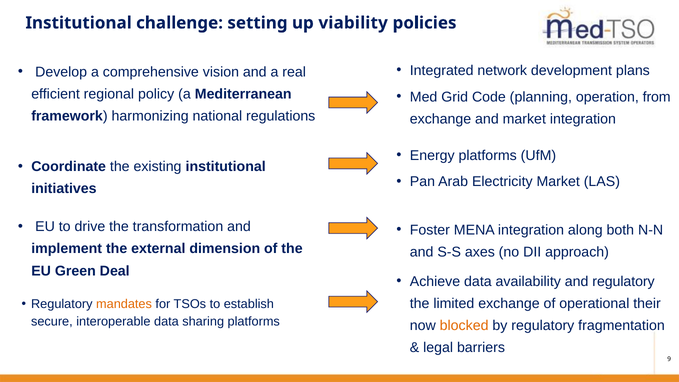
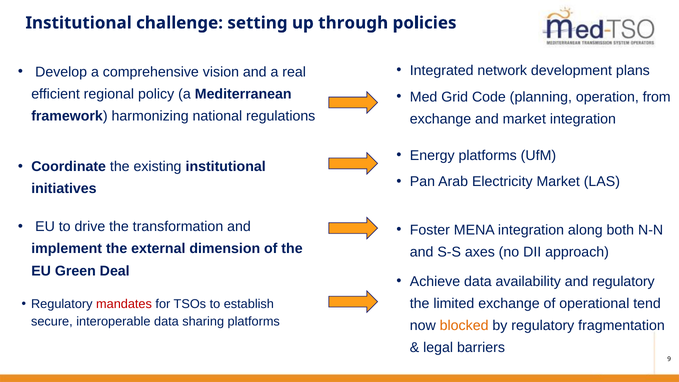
viability: viability -> through (353, 23)
their: their -> tend (647, 304)
mandates colour: orange -> red (124, 304)
